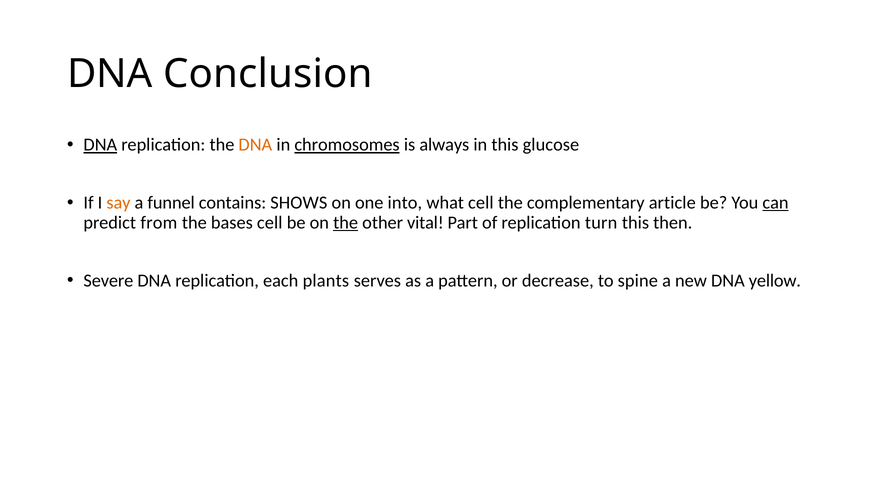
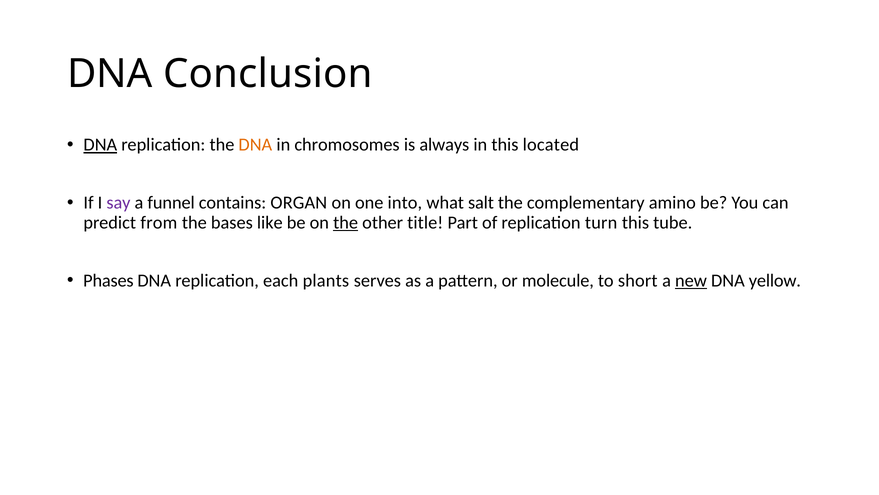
chromosomes underline: present -> none (347, 145)
glucose: glucose -> located (551, 145)
say colour: orange -> purple (118, 203)
SHOWS: SHOWS -> ORGAN (299, 203)
what cell: cell -> salt (481, 203)
article: article -> amino (672, 203)
can underline: present -> none (775, 203)
bases cell: cell -> like (270, 222)
vital: vital -> title (425, 222)
then: then -> tube (673, 222)
Severe: Severe -> Phases (108, 280)
decrease: decrease -> molecule (558, 280)
spine: spine -> short (638, 280)
new underline: none -> present (691, 280)
